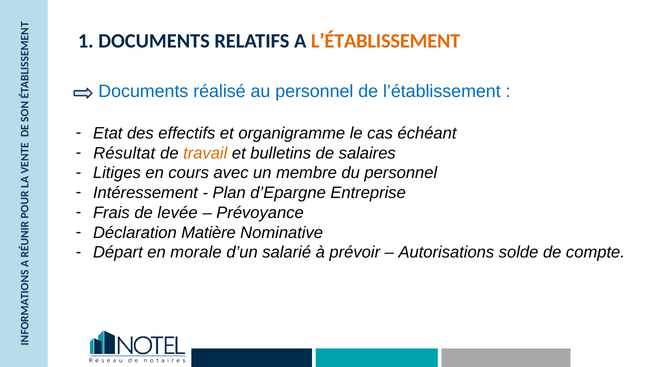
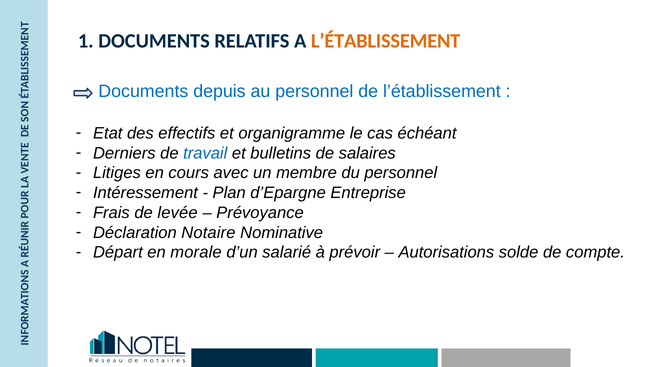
réalisé: réalisé -> depuis (219, 91)
Résultat: Résultat -> Derniers (124, 153)
travail colour: orange -> blue (205, 153)
Matière: Matière -> Notaire (208, 232)
